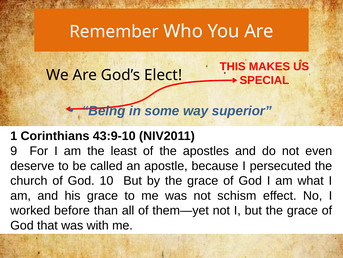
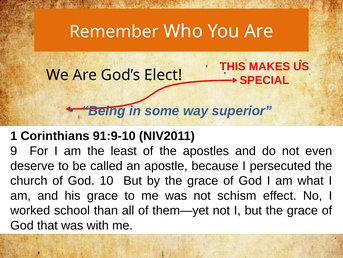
43:9-10: 43:9-10 -> 91:9-10 (114, 136)
before: before -> school (72, 210)
